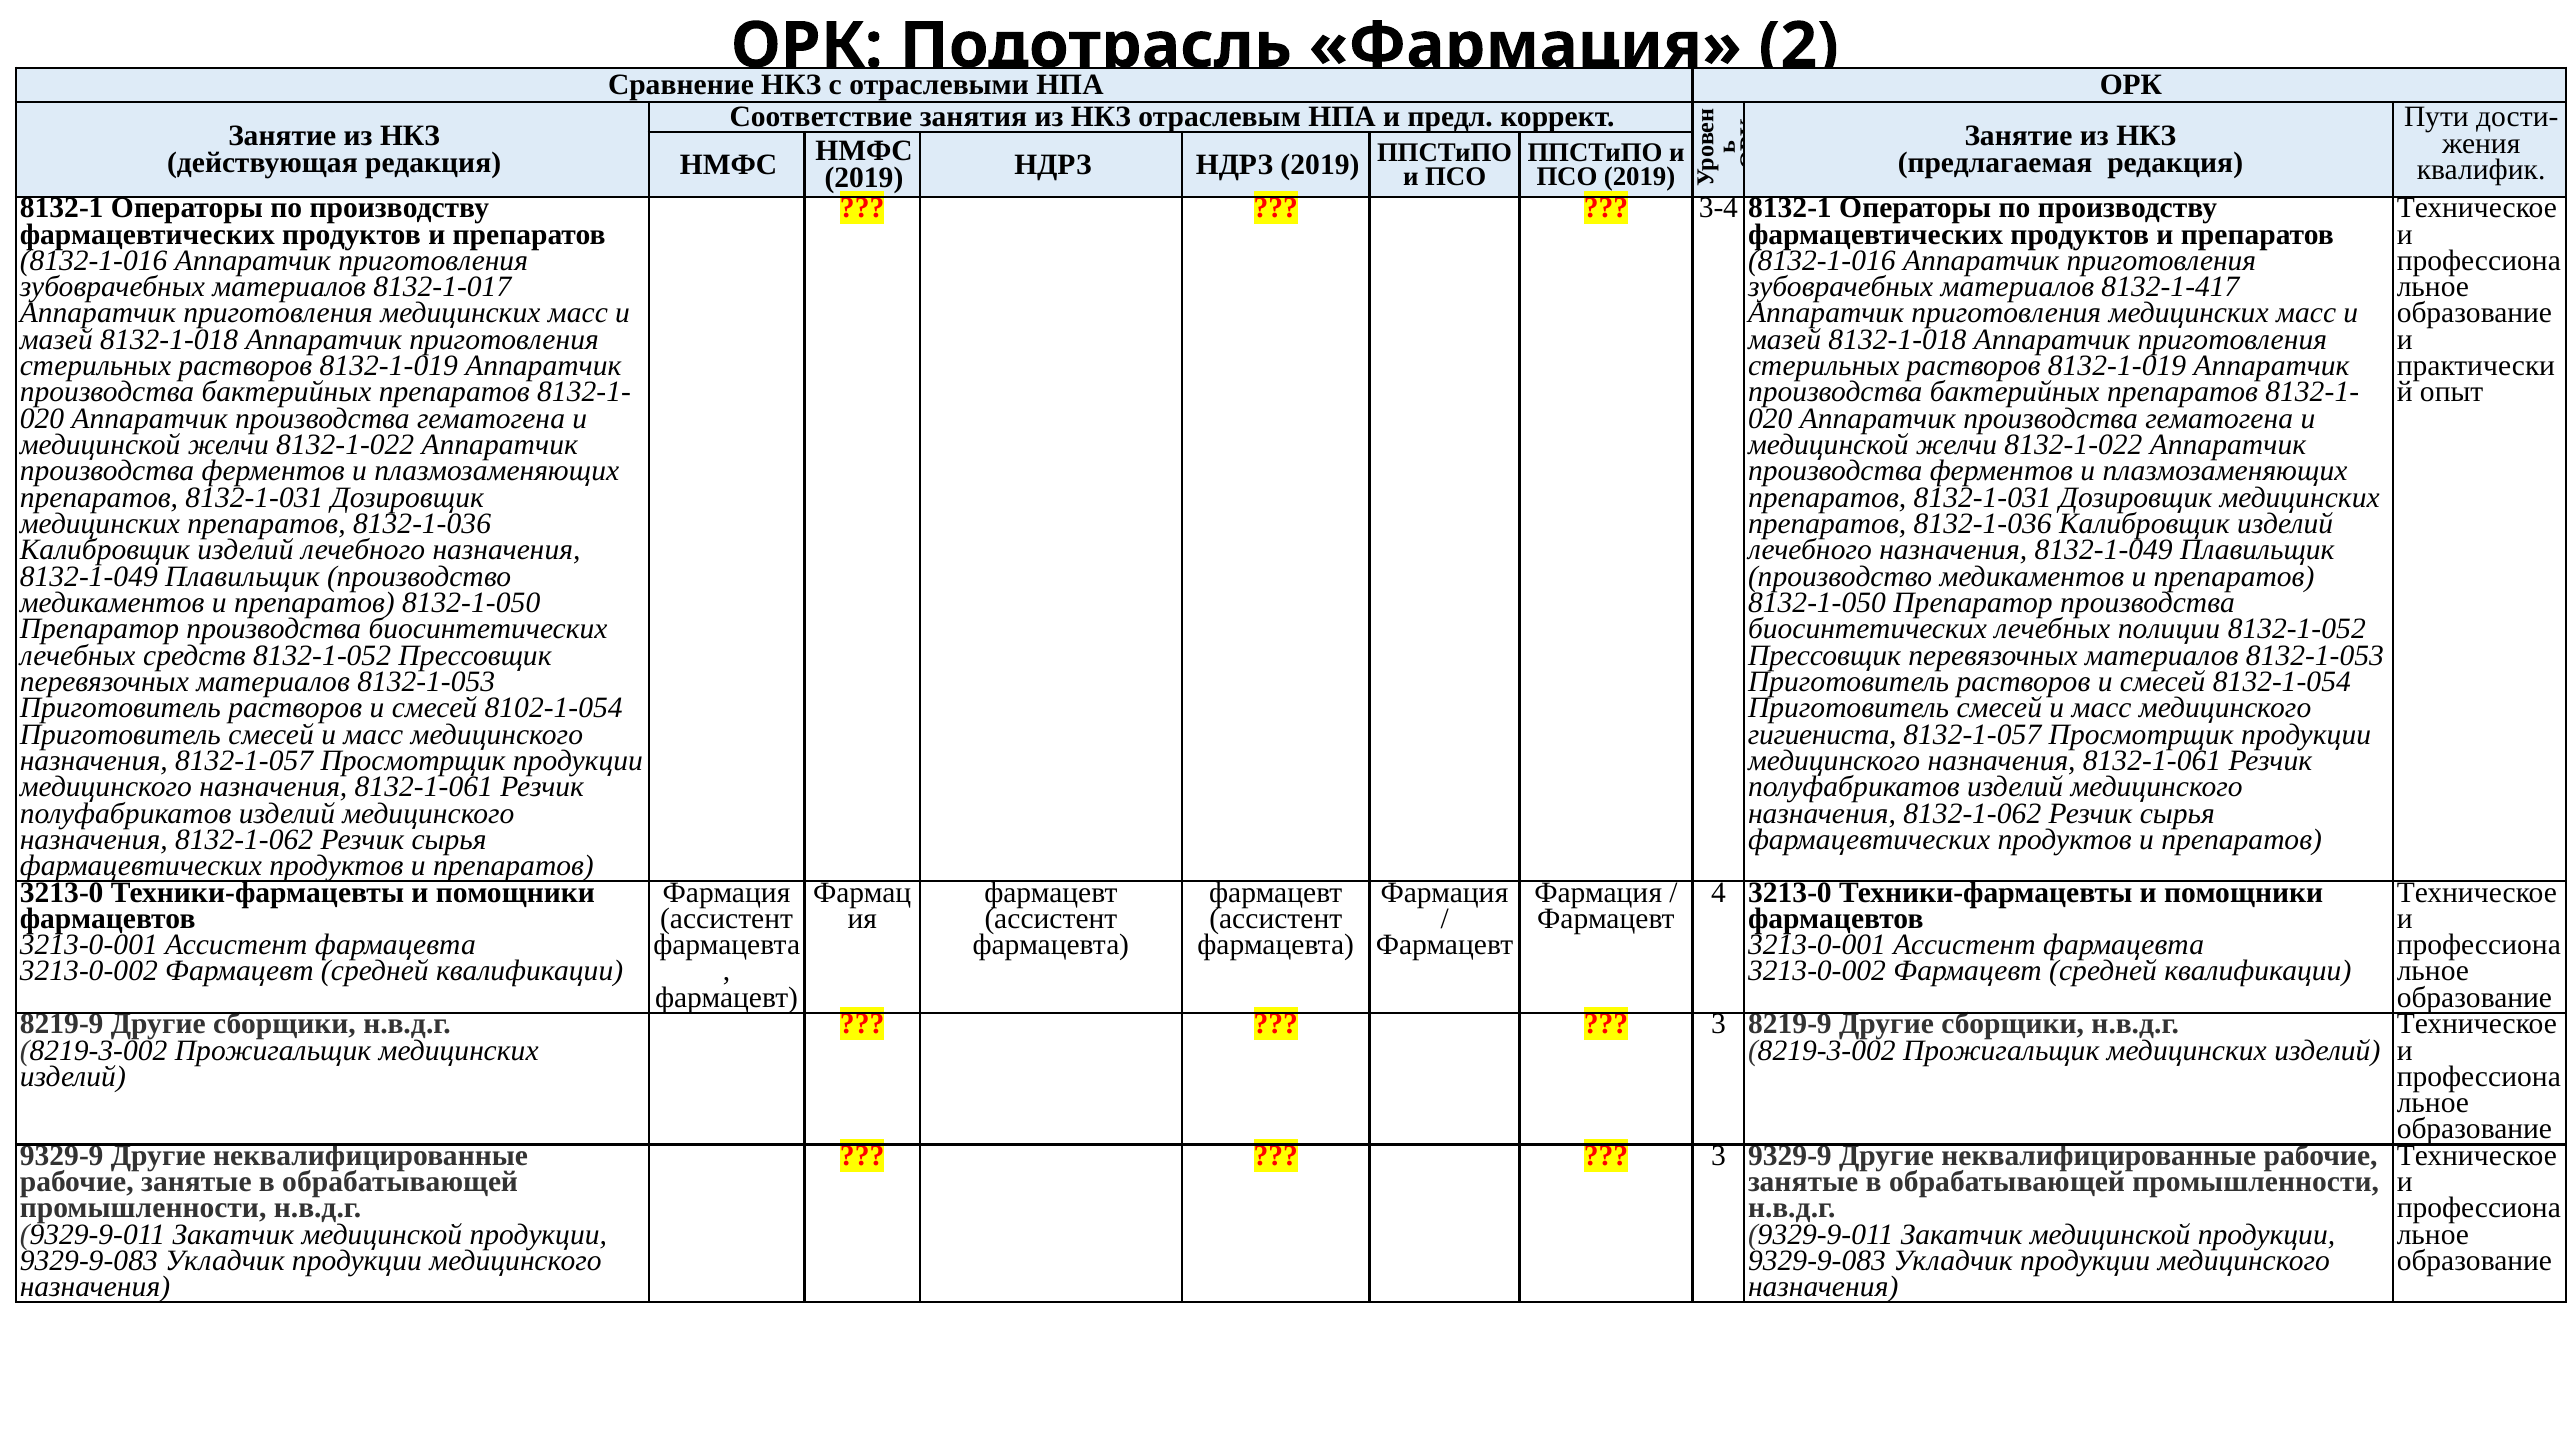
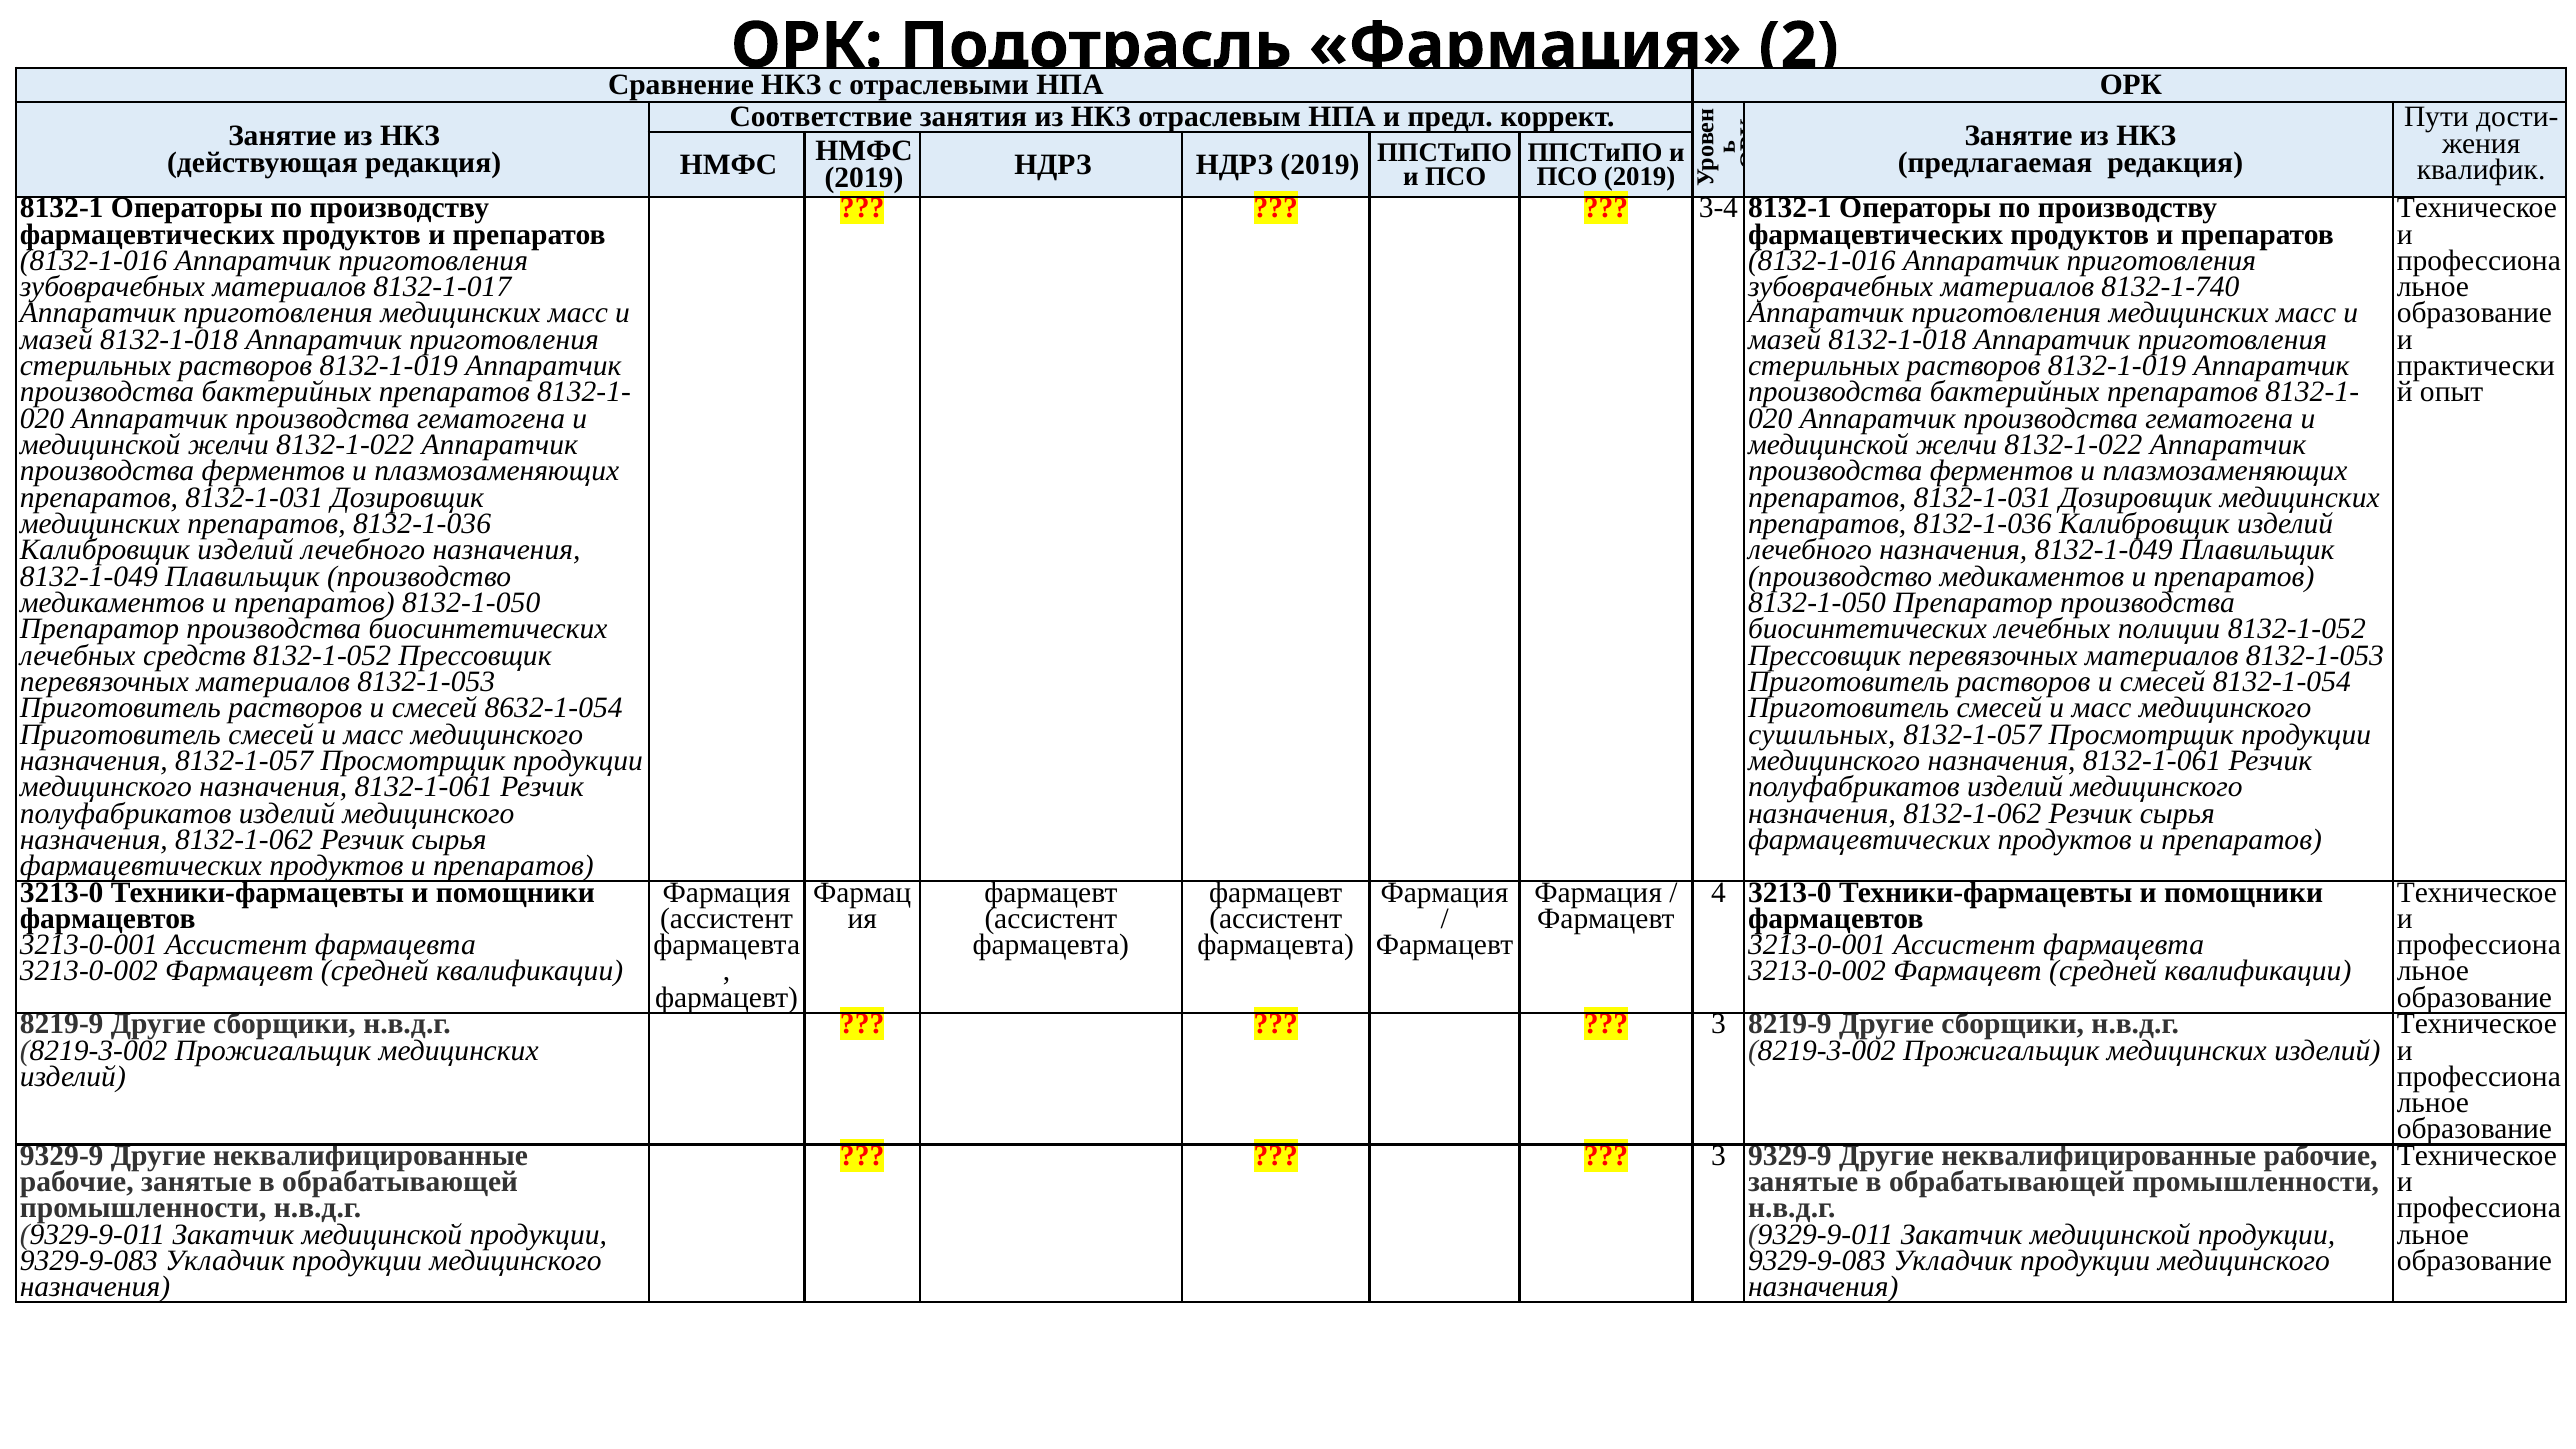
8132-1-417: 8132-1-417 -> 8132-1-740 (2170, 287)
8102-1-054: 8102-1-054 -> 8632-1-054 (554, 708)
гигиениста: гигиениста -> сушильных (1822, 734)
